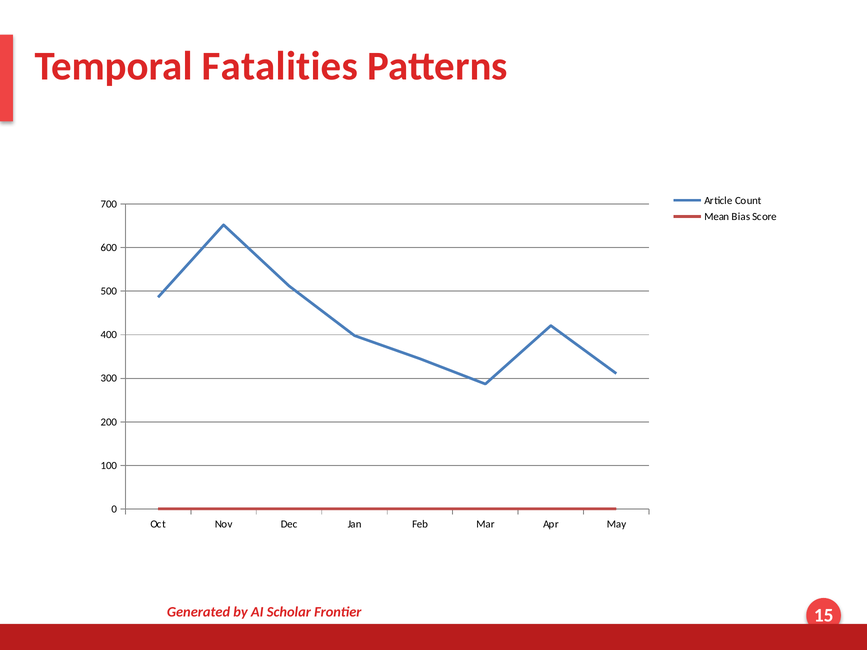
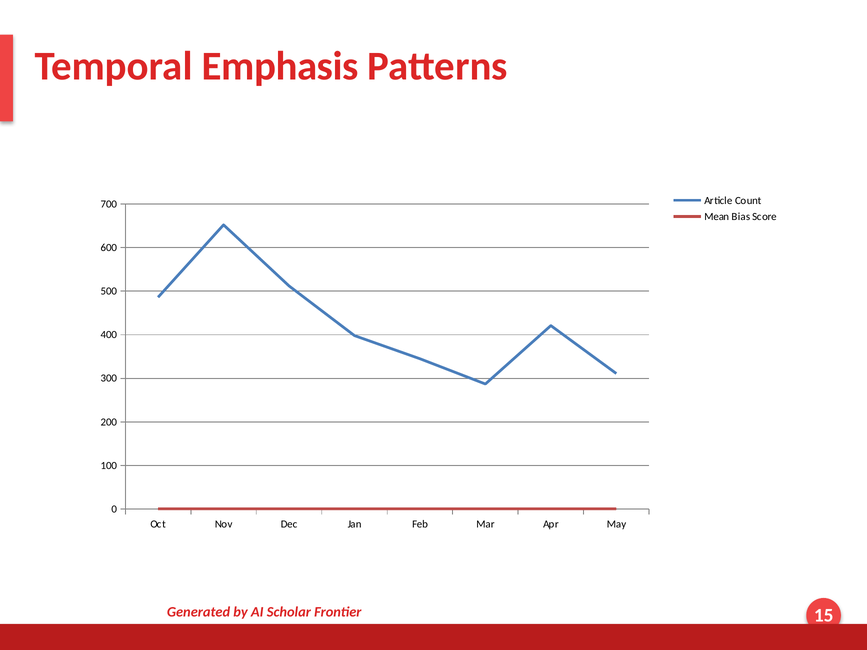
Fatalities: Fatalities -> Emphasis (280, 66)
